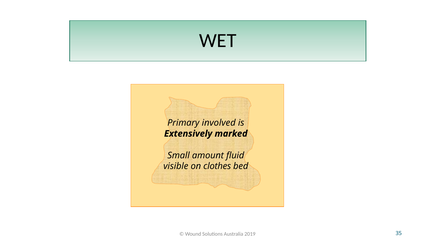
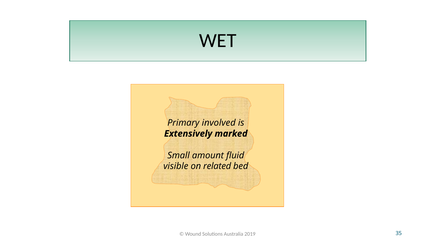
clothes: clothes -> related (217, 166)
